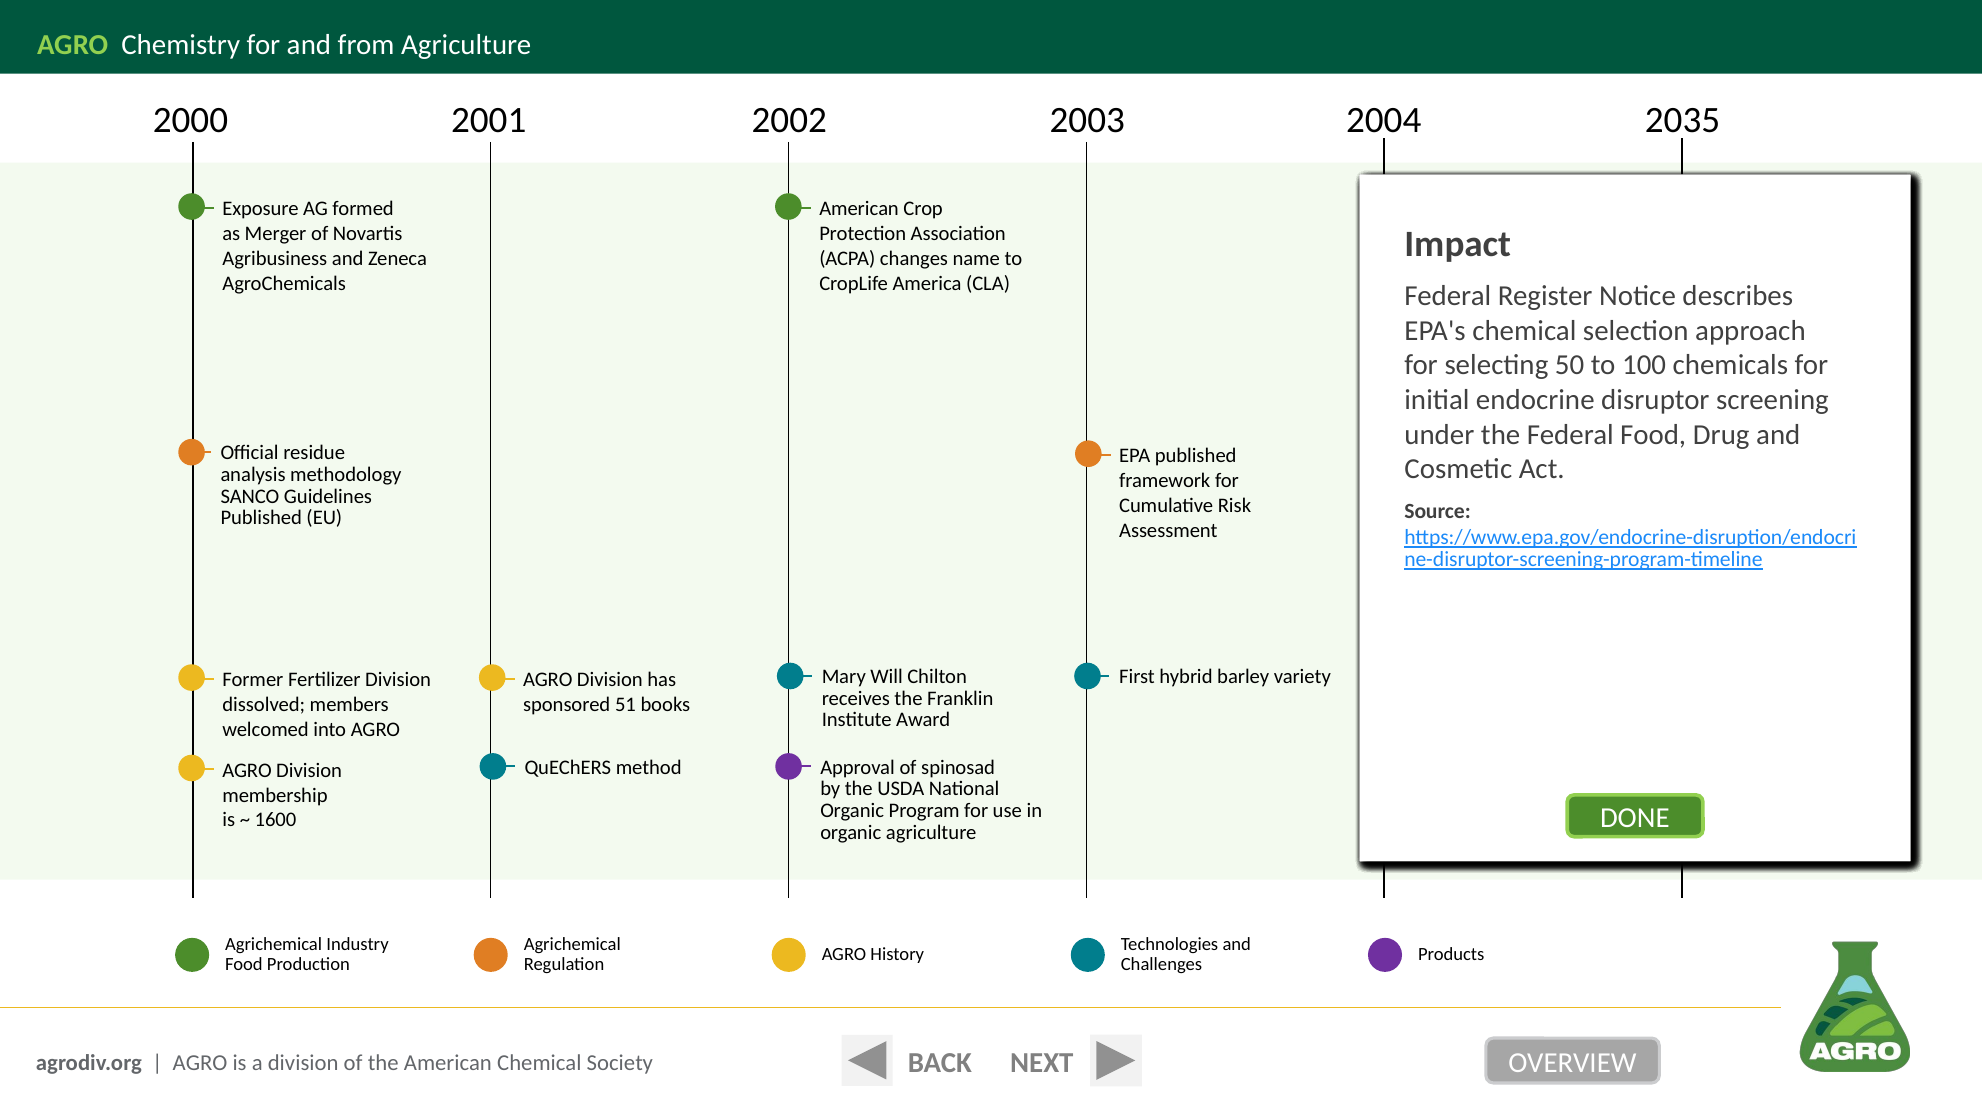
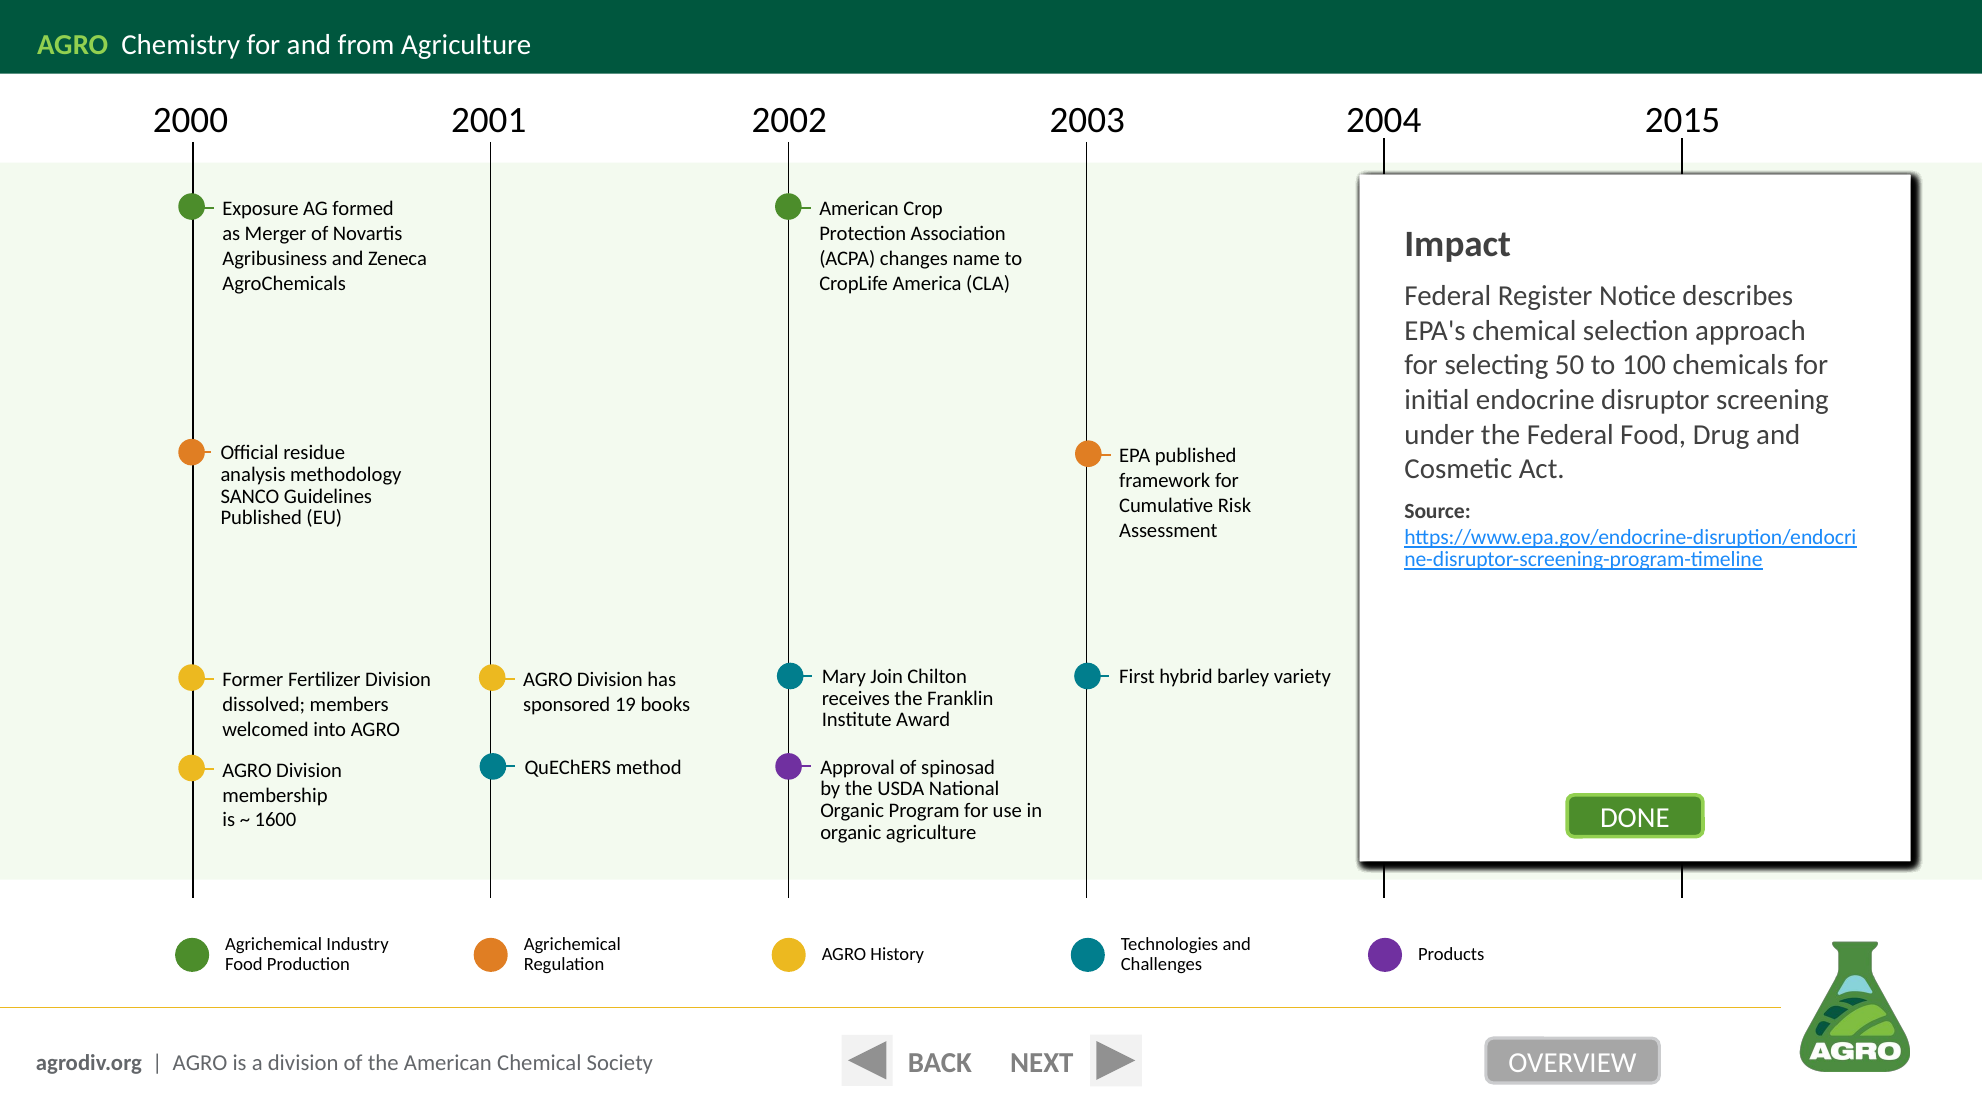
2035: 2035 -> 2015 (1683, 120)
Will: Will -> Join (887, 677)
51: 51 -> 19 (625, 705)
